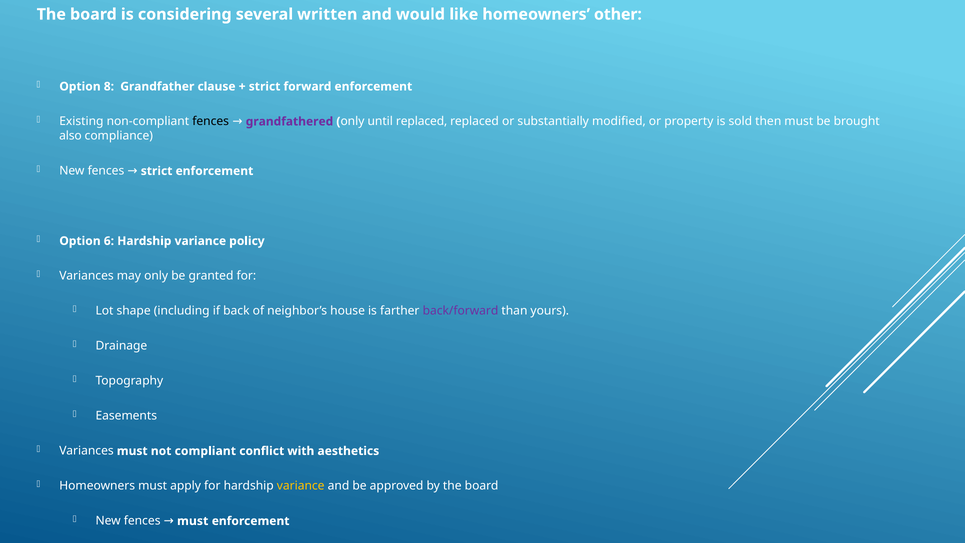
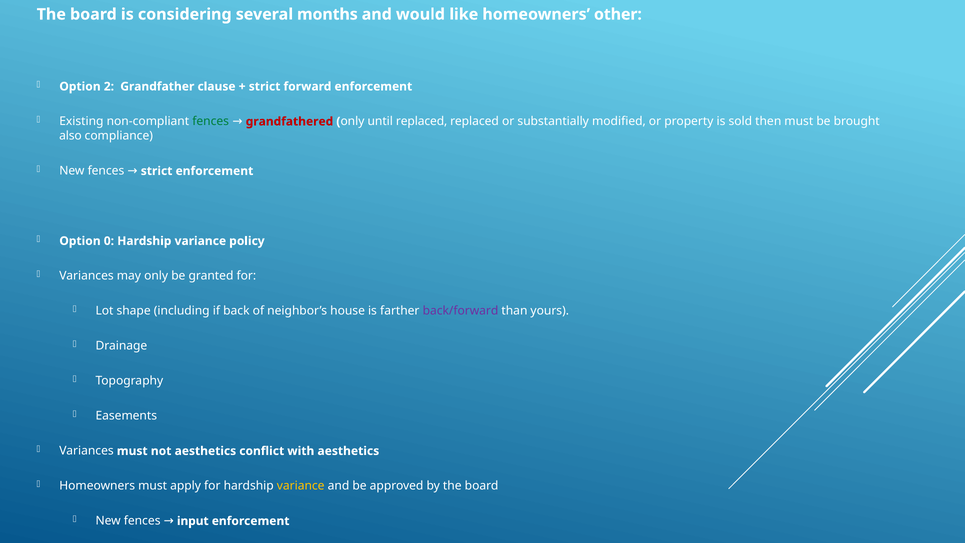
written: written -> months (327, 14)
8: 8 -> 2 (109, 86)
fences colour: black -> green (211, 121)
grandfathered colour: purple -> red (289, 121)
6: 6 -> 0 (109, 241)
not compliant: compliant -> aesthetics (205, 451)
must: must -> input (193, 521)
